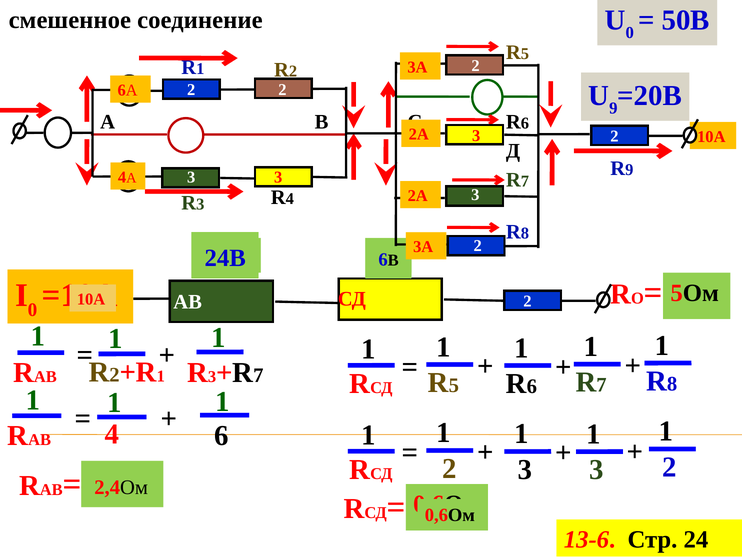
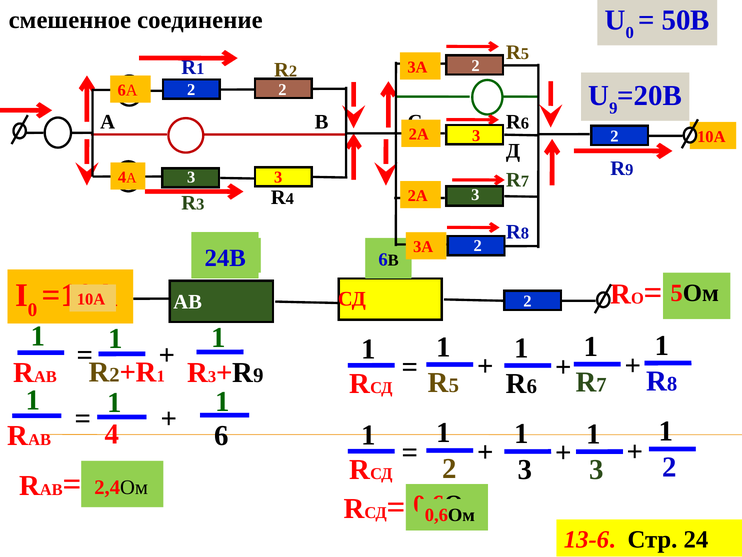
7: 7 -> 9 (258, 375)
